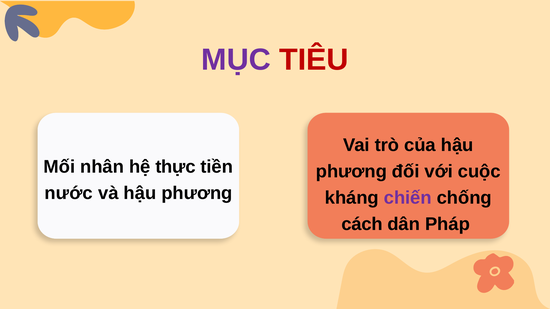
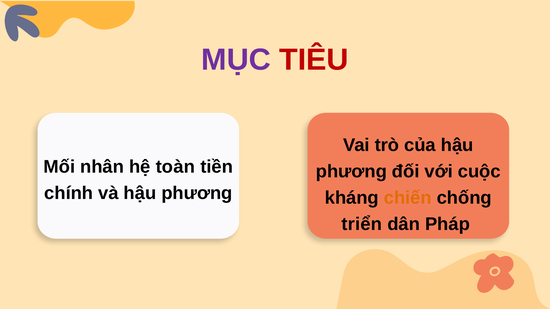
thực: thực -> toàn (175, 167)
nước: nước -> chính (69, 194)
chiến colour: purple -> orange (408, 198)
cách: cách -> triển (362, 224)
